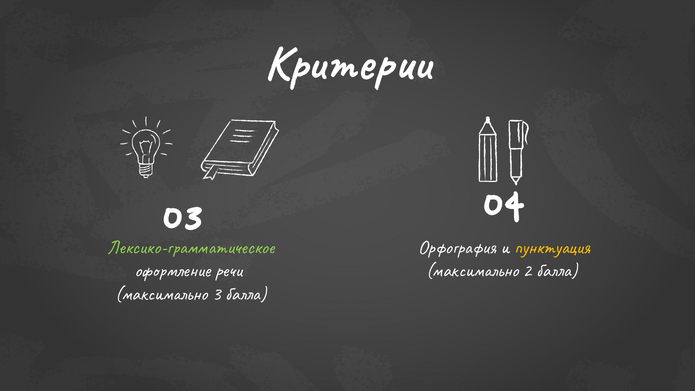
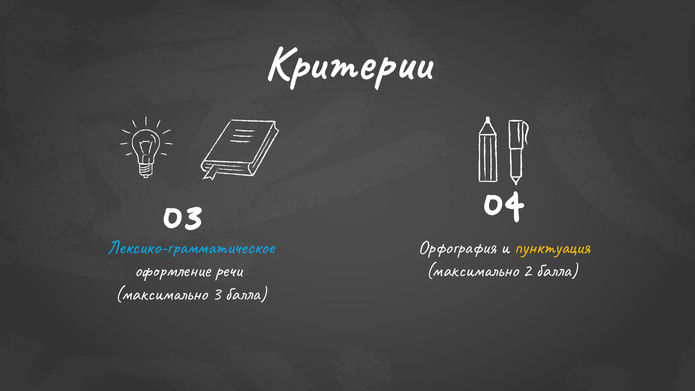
Лексико-грамматическое colour: light green -> light blue (191, 247)
